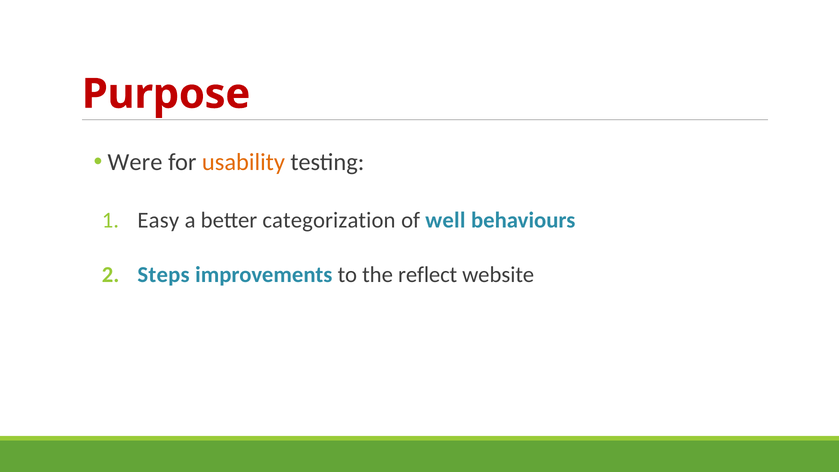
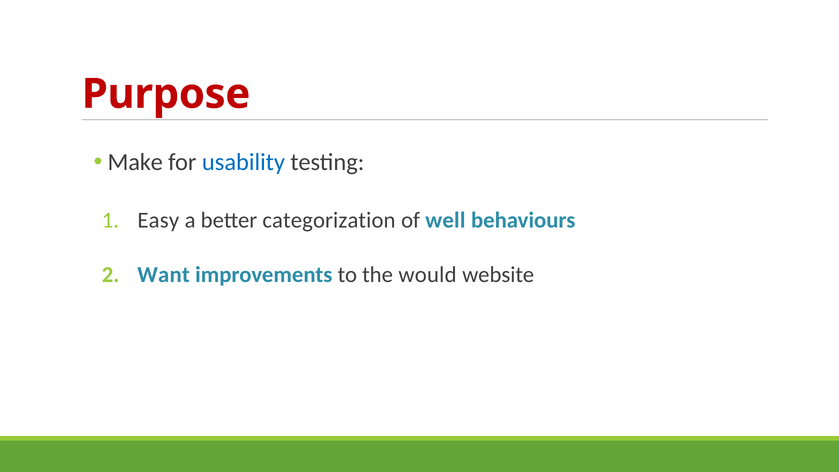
Were: Were -> Make (135, 162)
usability colour: orange -> blue (243, 162)
Steps: Steps -> Want (164, 275)
reflect: reflect -> would (427, 275)
